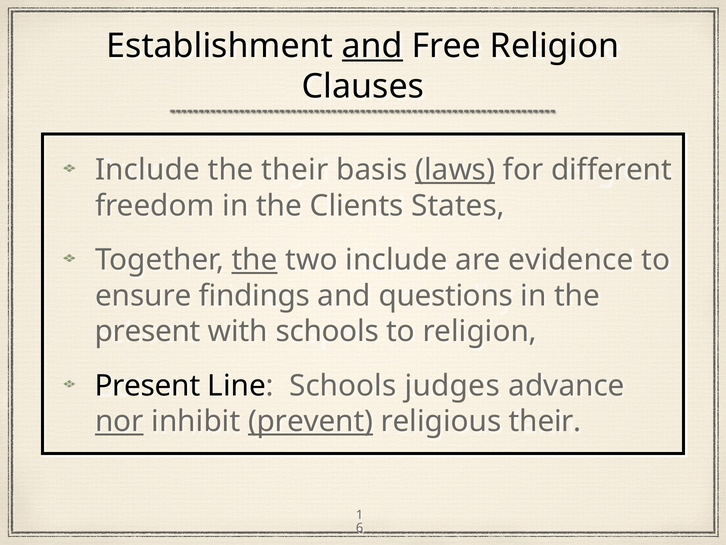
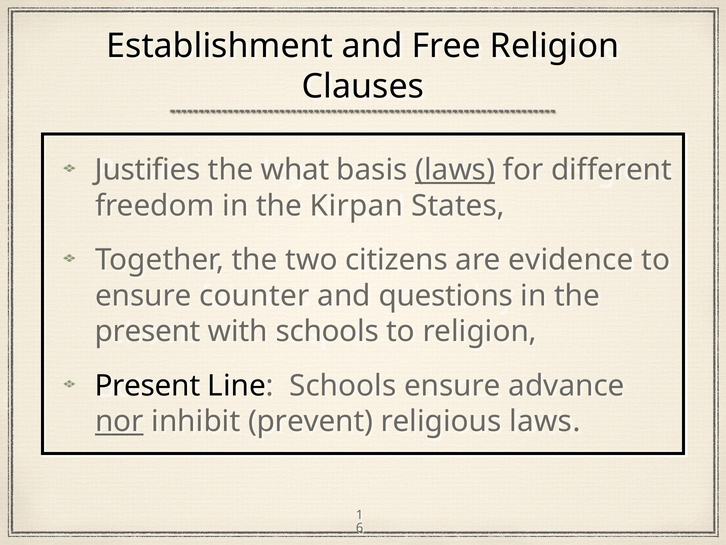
and underline: present -> none (372, 46)
Include: Include -> Justifies (148, 170)
the their: their -> what (295, 170)
Clients: Clients -> Kirpan (357, 206)
the underline: present -> none (255, 260)
two include: include -> citizens (397, 260)
findings: findings -> counter (254, 296)
Schools judges: judges -> ensure (452, 386)
prevent underline: present -> none (311, 421)
religious their: their -> laws (545, 421)
